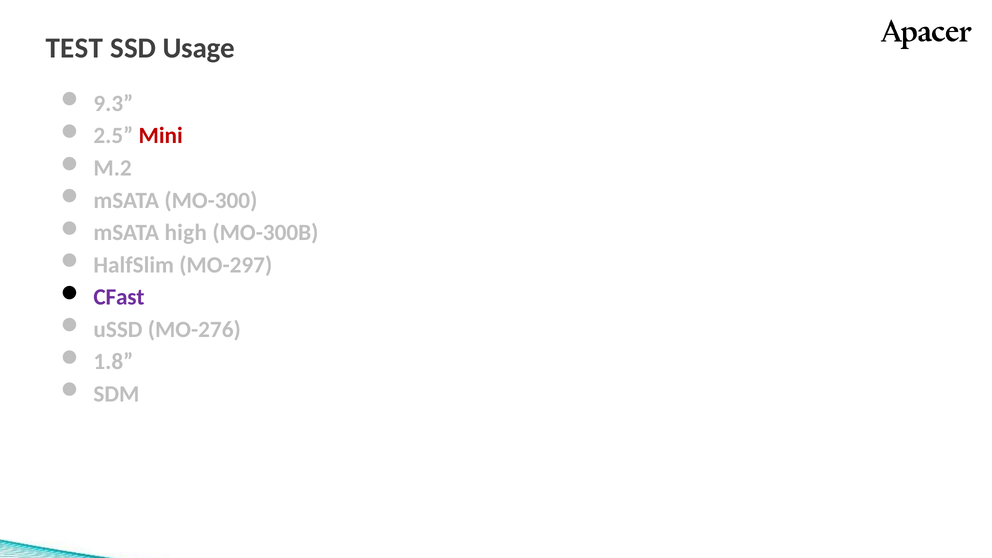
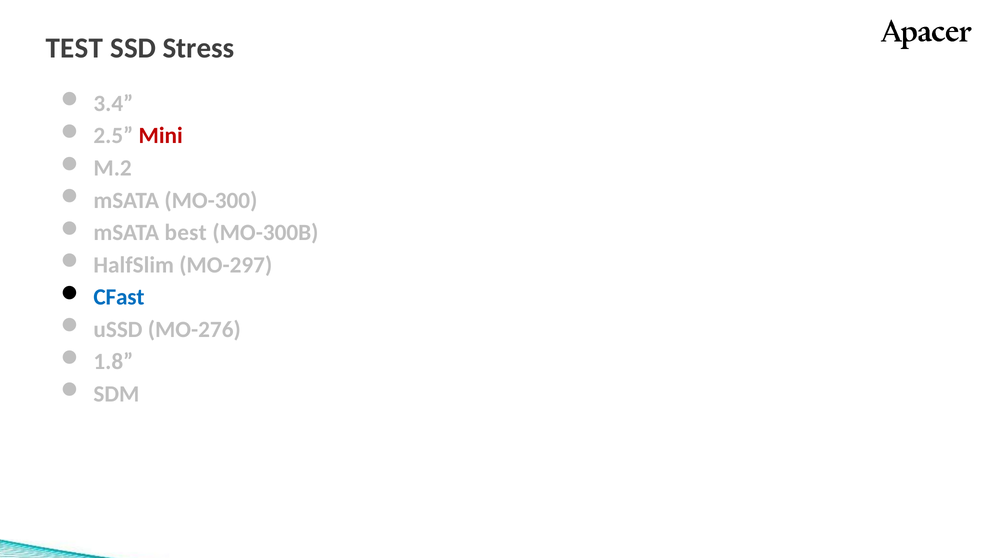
Usage: Usage -> Stress (199, 48)
9.3: 9.3 -> 3.4 (113, 104)
high: high -> best (186, 233)
CFast colour: purple -> blue (119, 297)
